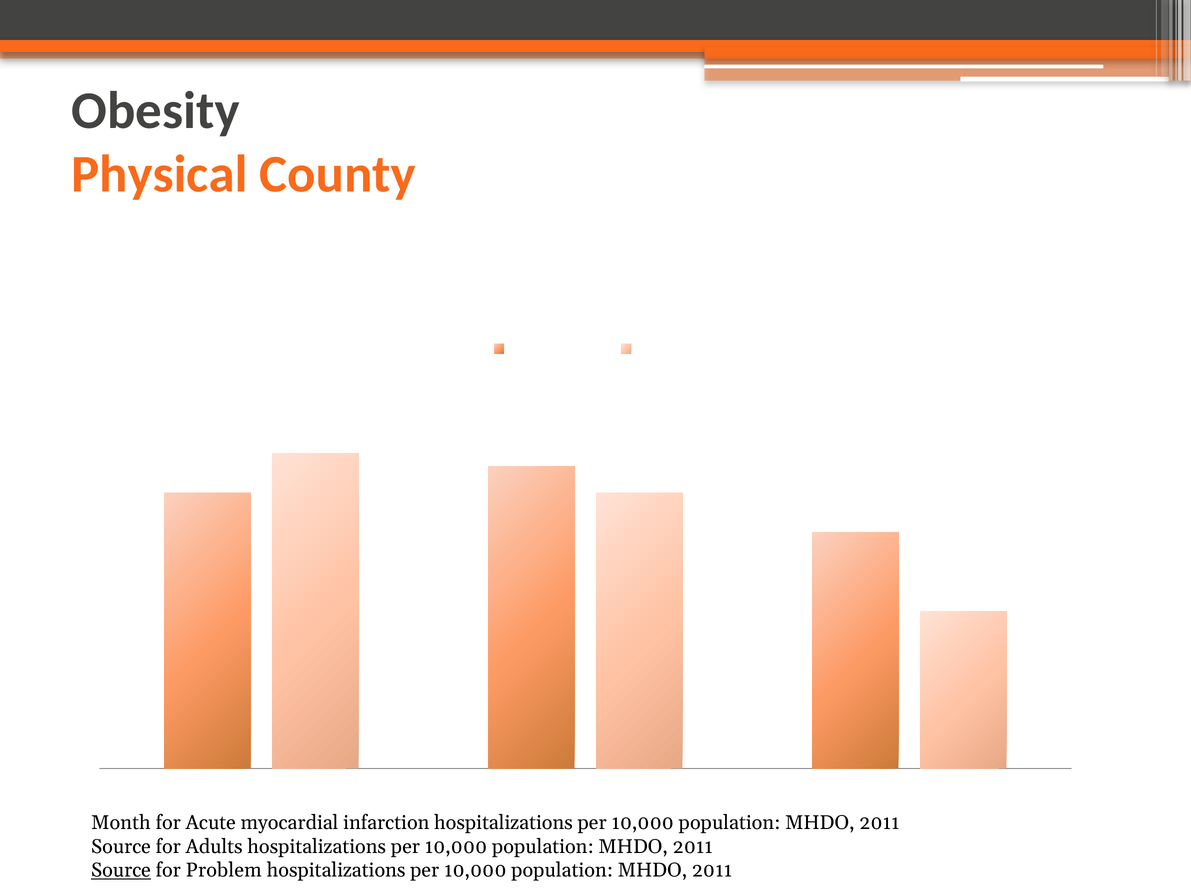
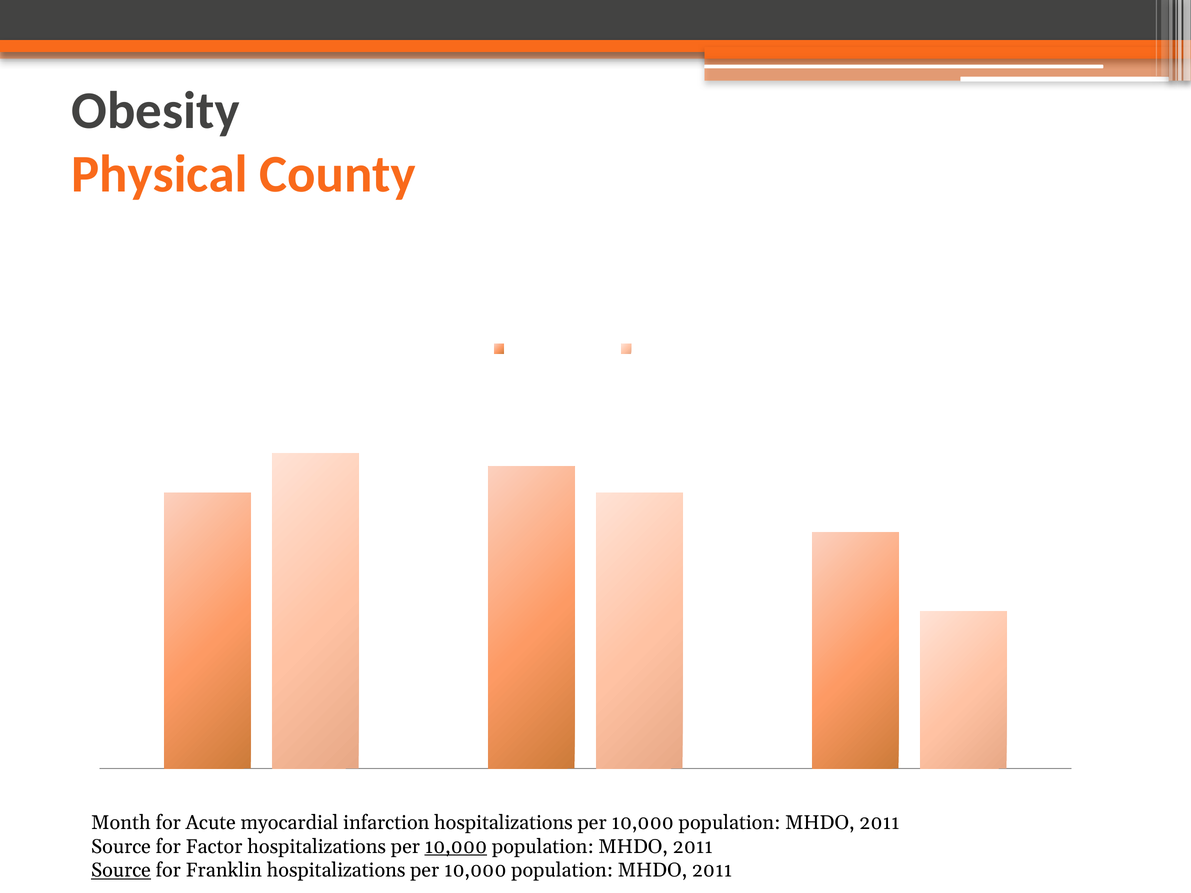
Adults: Adults -> Factor (214, 847)
10,000 underline: none -> present (456, 847)
for Problem: Problem -> Franklin (224, 871)
